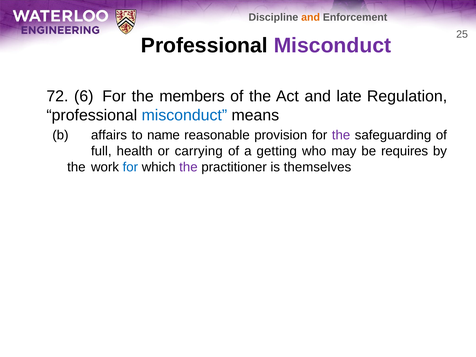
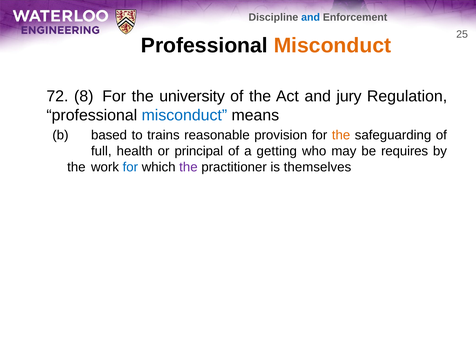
and colour: orange -> blue (311, 17)
Misconduct colour: purple -> orange (332, 46)
6: 6 -> 8 (84, 96)
members: members -> university (192, 96)
late: late -> jury (349, 96)
affairs: affairs -> based (109, 135)
name: name -> trains (163, 135)
the colour: purple -> orange (341, 135)
carrying: carrying -> principal (199, 151)
